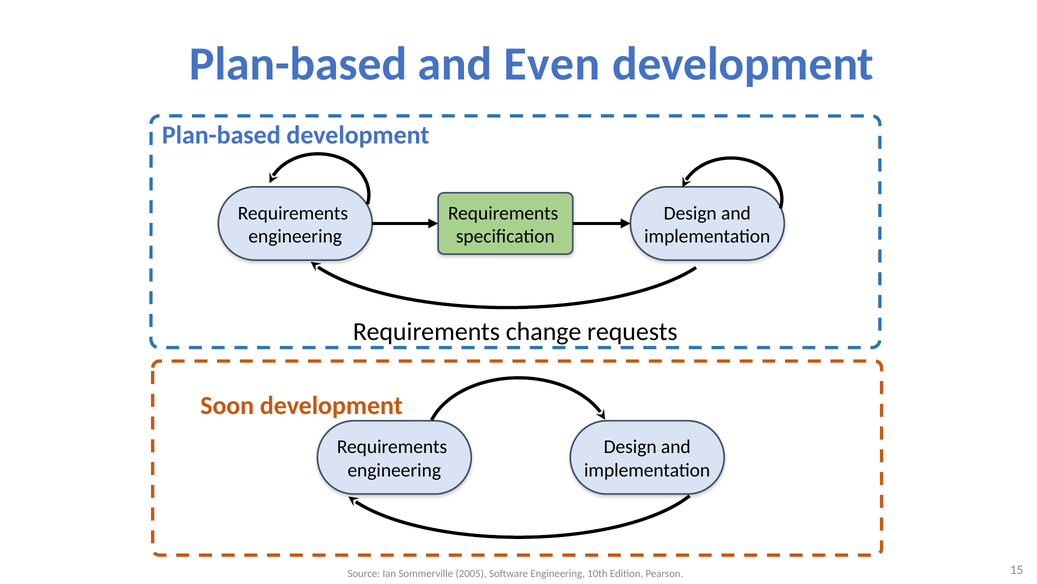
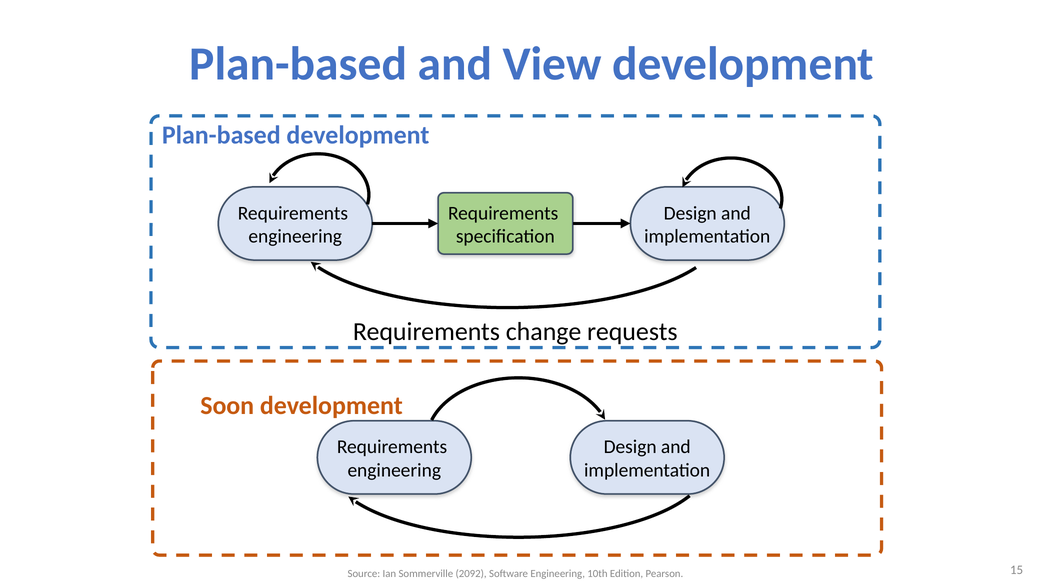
Even: Even -> View (552, 64)
2005: 2005 -> 2092 (471, 573)
